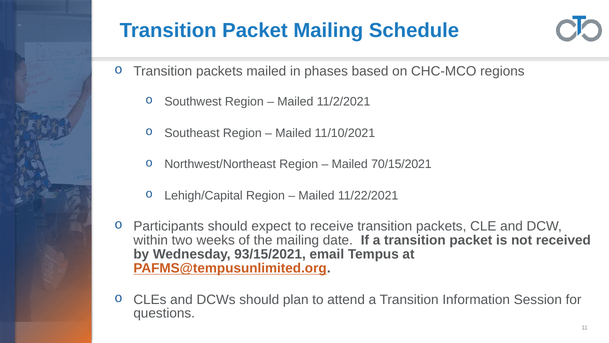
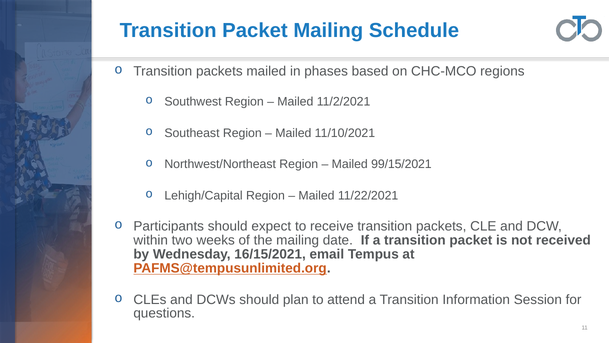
70/15/2021: 70/15/2021 -> 99/15/2021 (401, 164)
93/15/2021: 93/15/2021 -> 16/15/2021 (270, 254)
